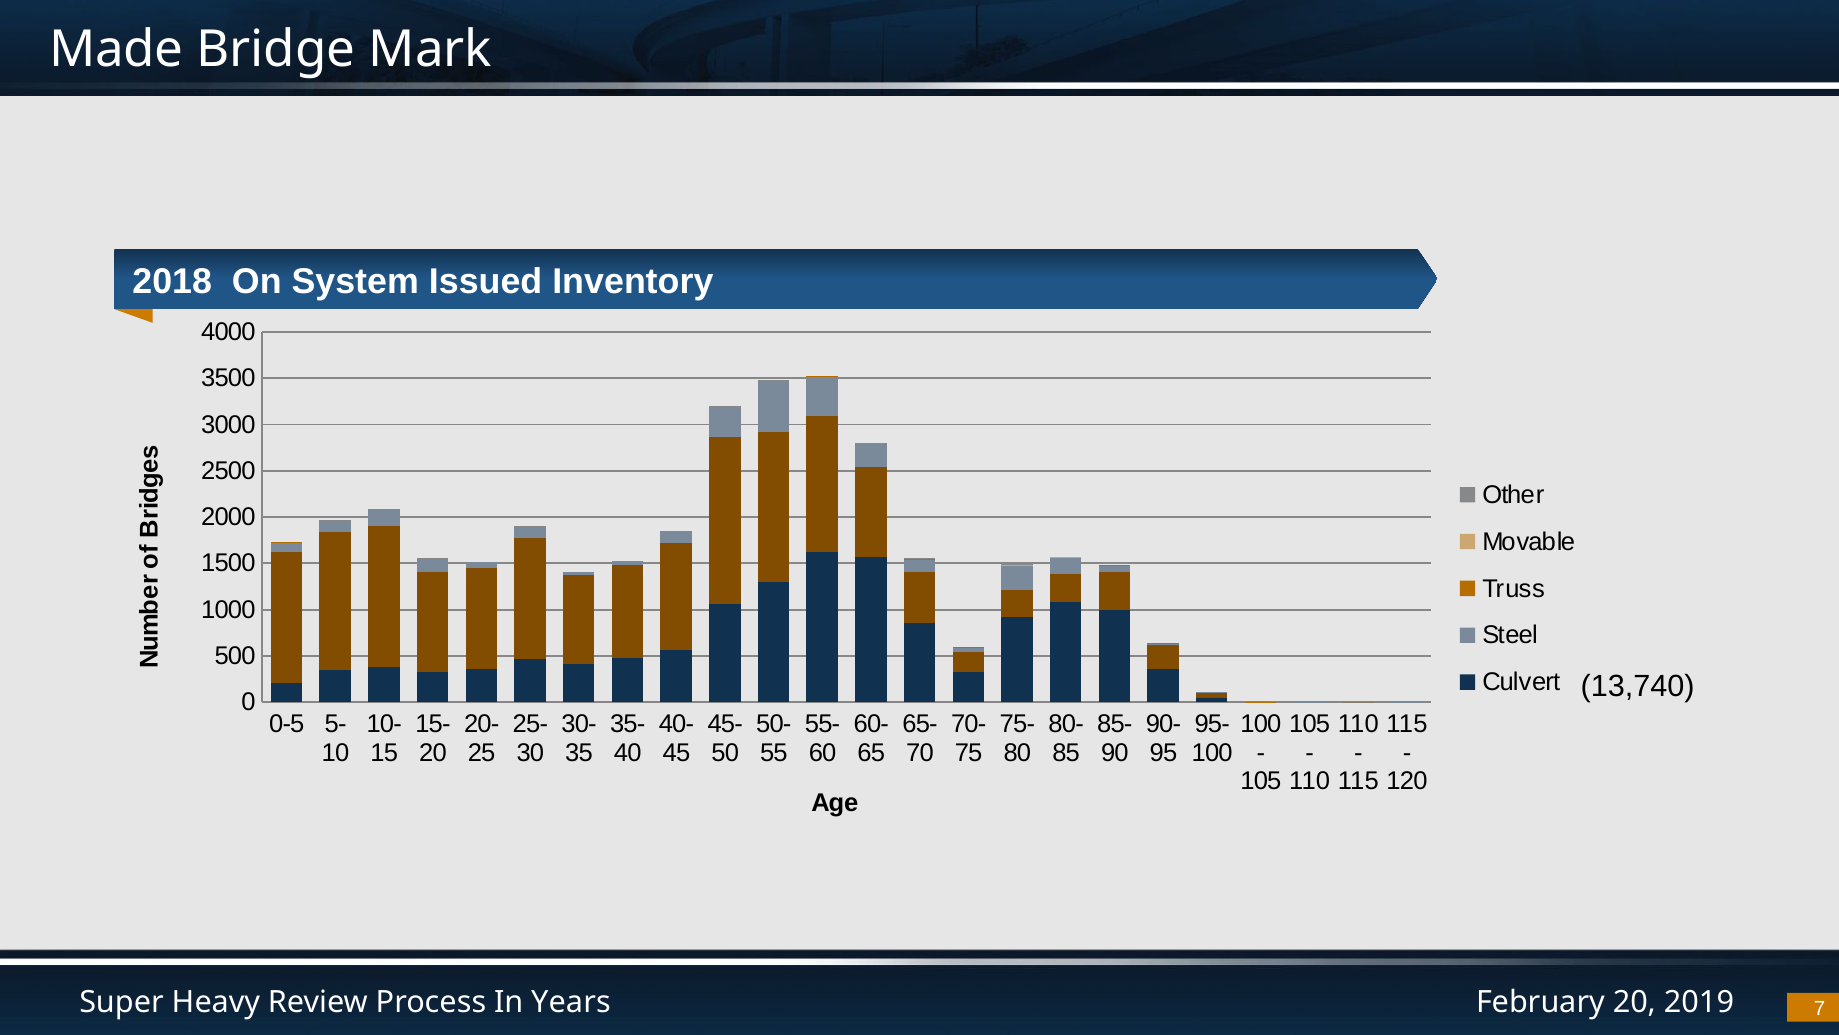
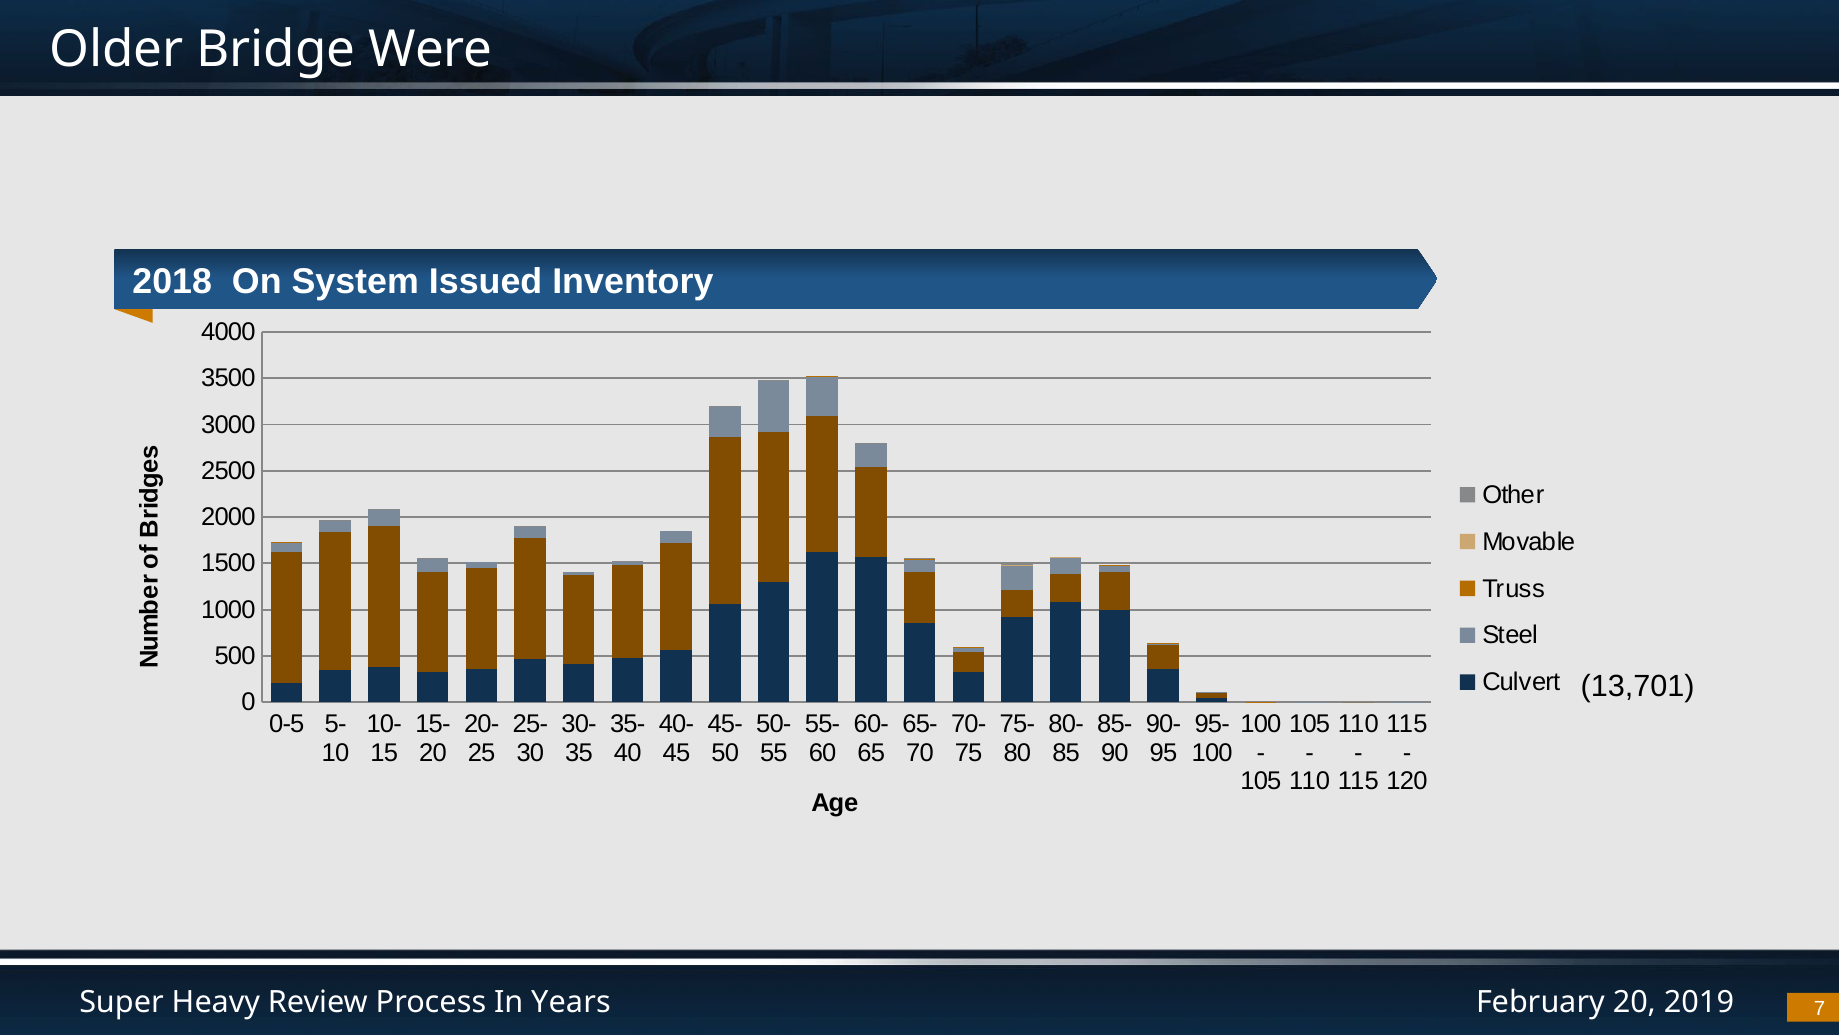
Made: Made -> Older (116, 50)
Mark: Mark -> Were (430, 50)
13,740: 13,740 -> 13,701 (1638, 686)
